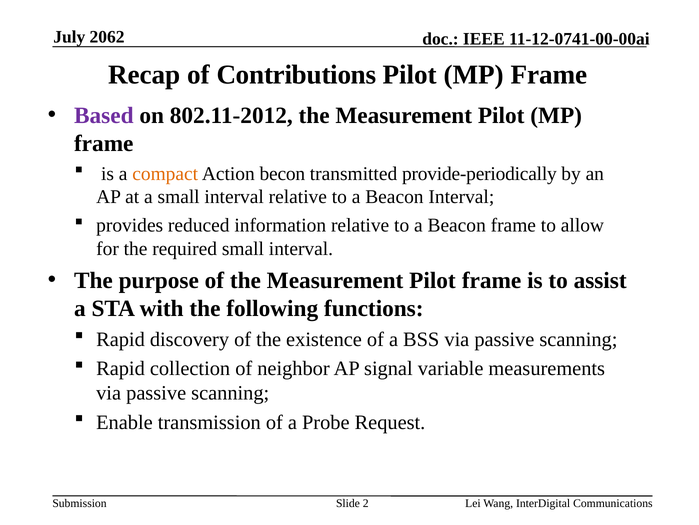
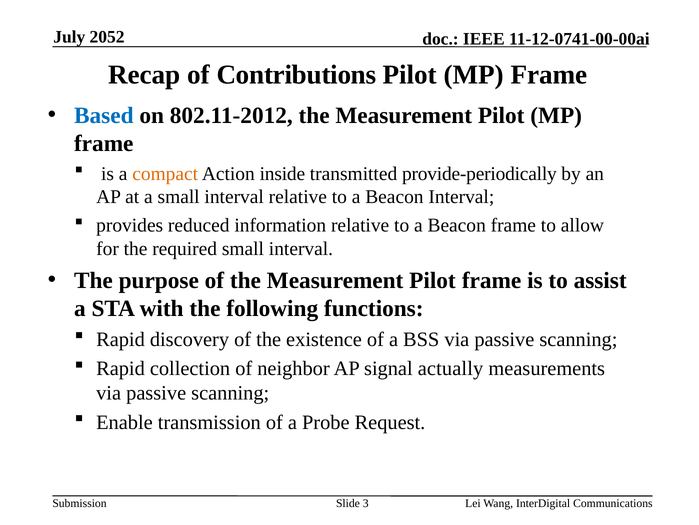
2062: 2062 -> 2052 (107, 37)
Based colour: purple -> blue (104, 115)
becon: becon -> inside (282, 173)
variable: variable -> actually (451, 368)
2: 2 -> 3 (366, 503)
